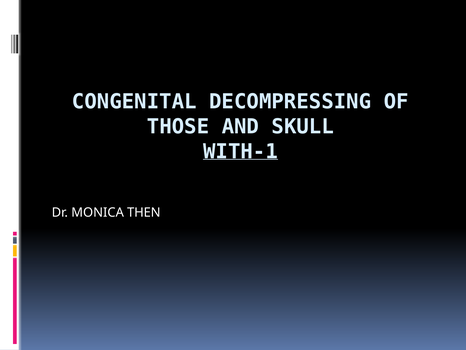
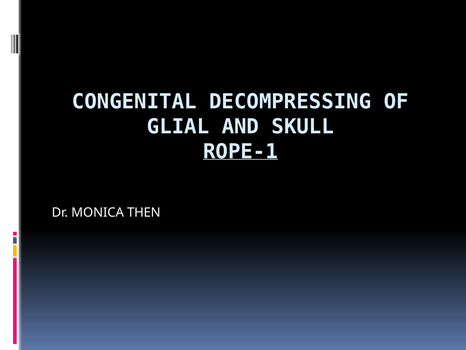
THOSE: THOSE -> GLIAL (178, 127)
WITH-1: WITH-1 -> ROPE-1 (240, 151)
